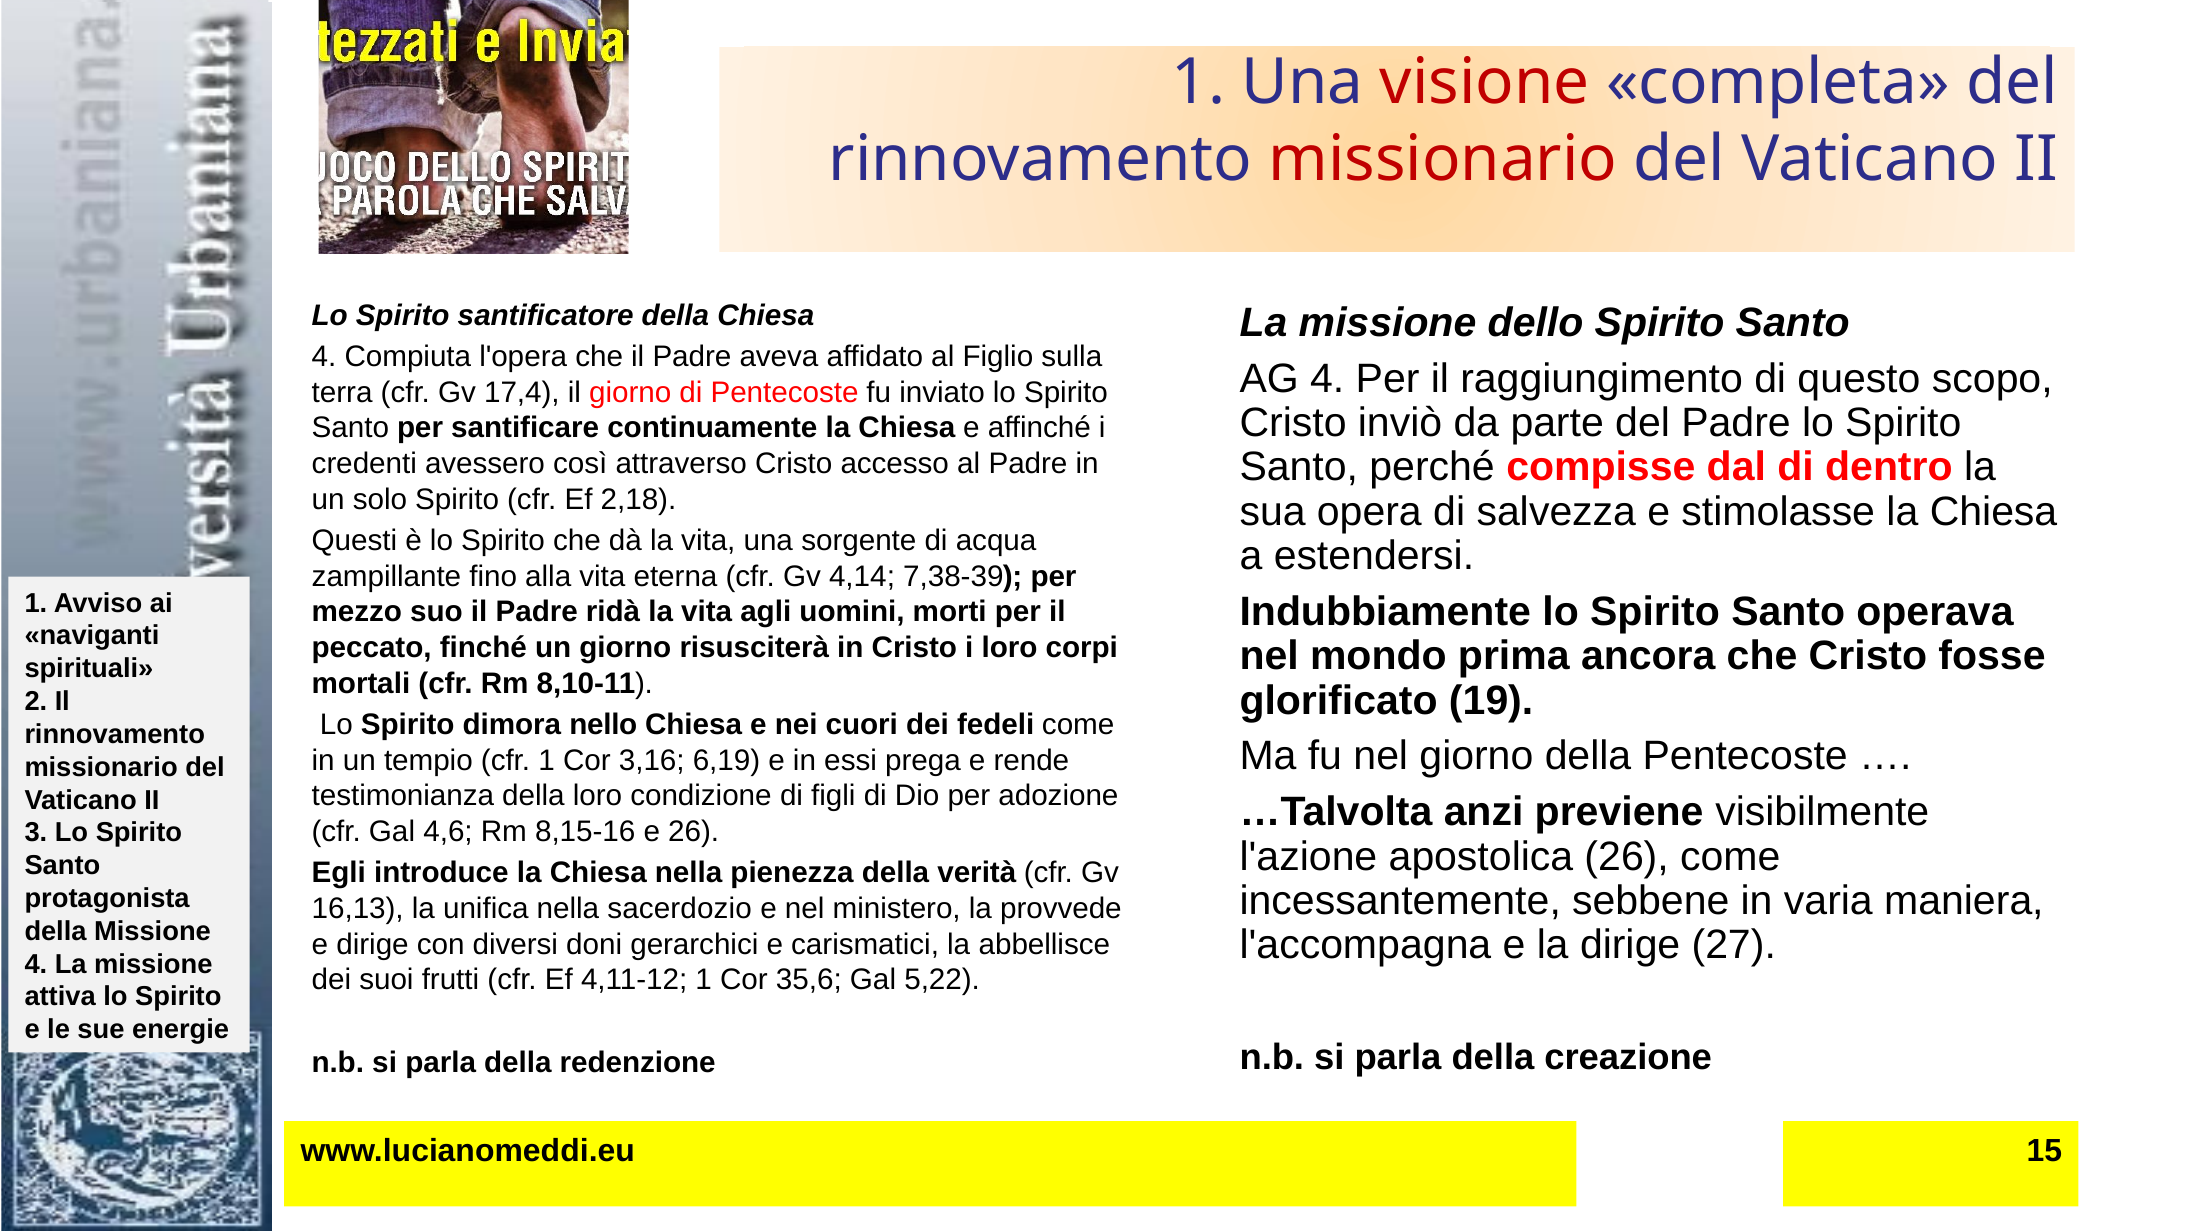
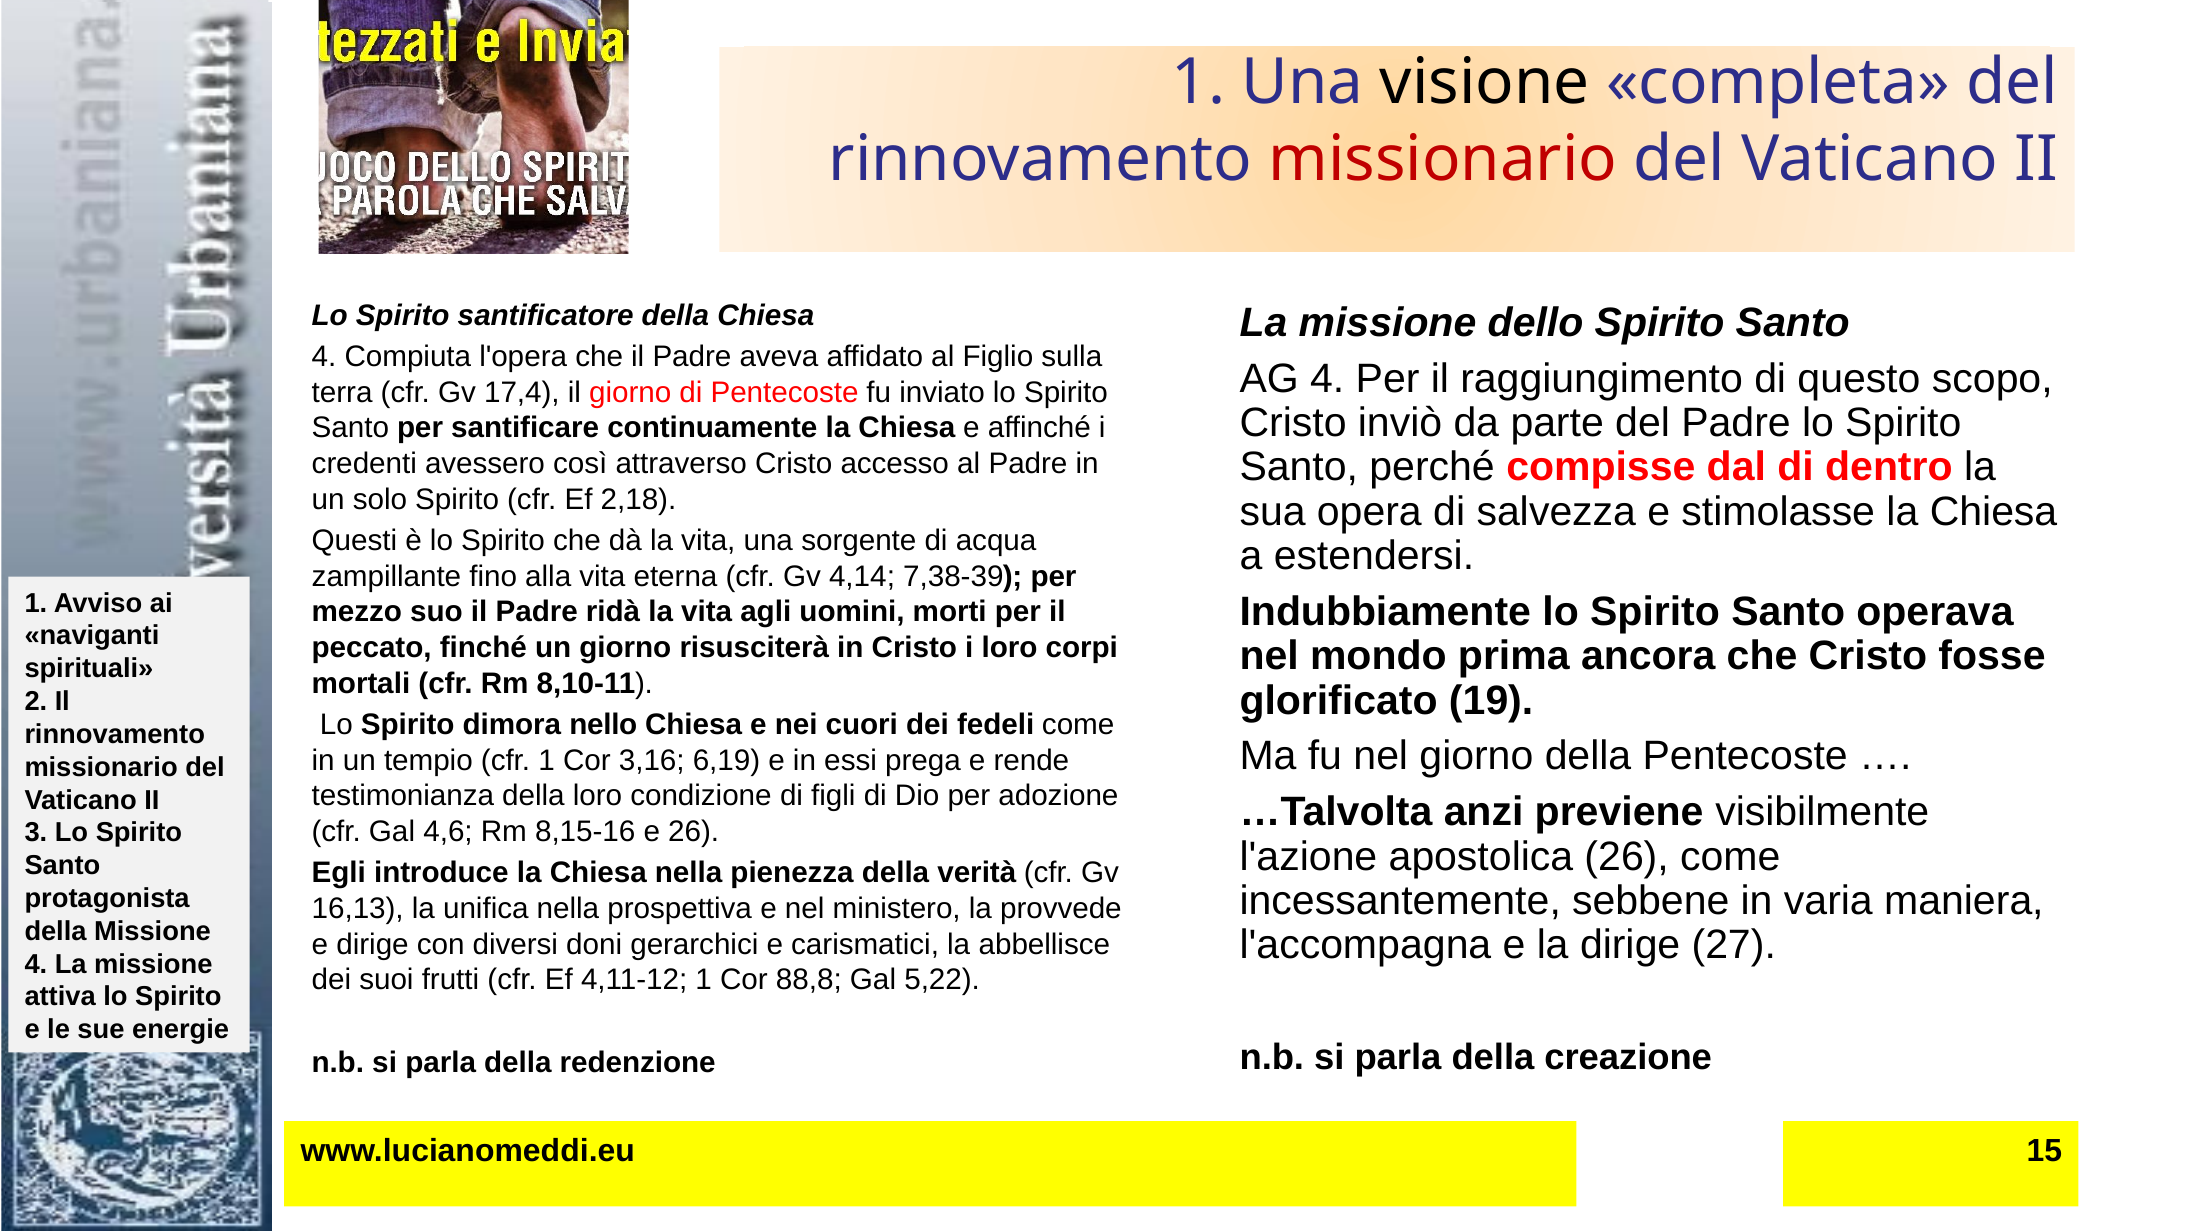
visione colour: red -> black (1485, 83)
sacerdozio: sacerdozio -> prospettiva (680, 909)
35,6: 35,6 -> 88,8 (809, 980)
